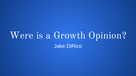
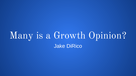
Were: Were -> Many (21, 36)
